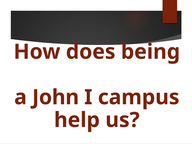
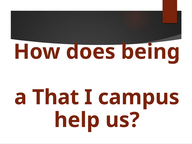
John: John -> That (56, 97)
